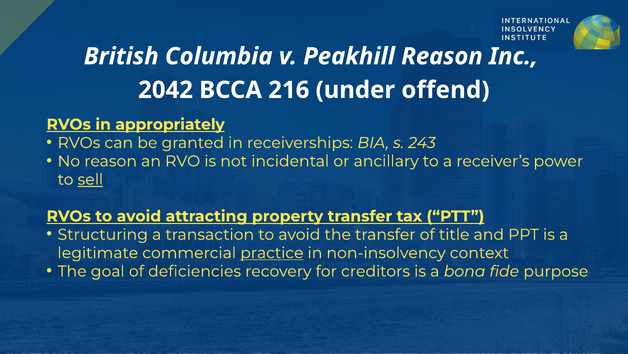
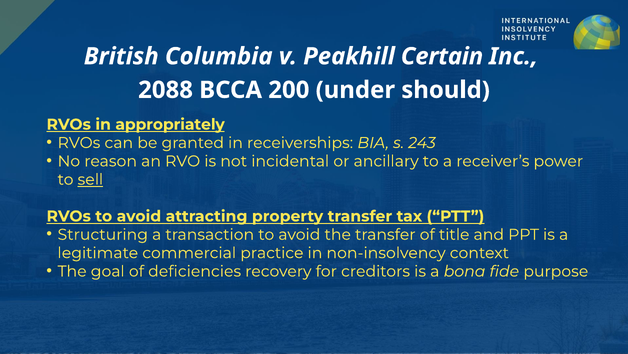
Peakhill Reason: Reason -> Certain (442, 56)
2042: 2042 -> 2088 (166, 90)
216: 216 -> 200 (289, 90)
offend: offend -> should (446, 90)
practice underline: present -> none (272, 252)
